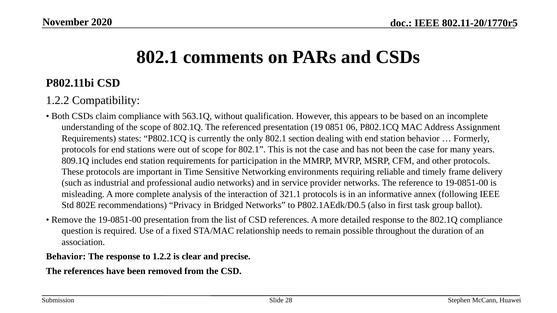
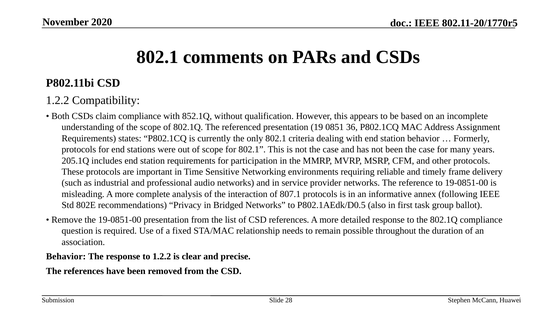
563.1Q: 563.1Q -> 852.1Q (197, 116)
06: 06 -> 36 (352, 127)
section: section -> criteria (301, 139)
809.1Q: 809.1Q -> 205.1Q (75, 161)
321.1: 321.1 -> 807.1 (290, 194)
